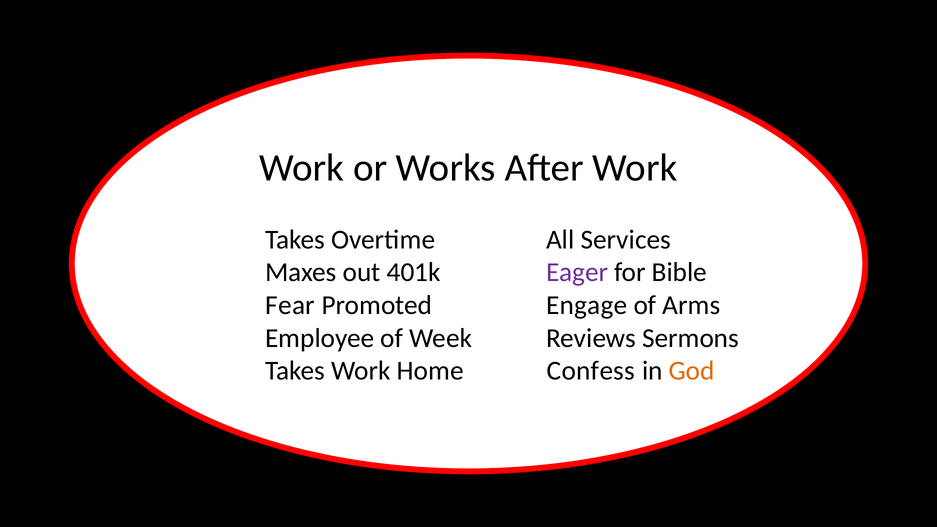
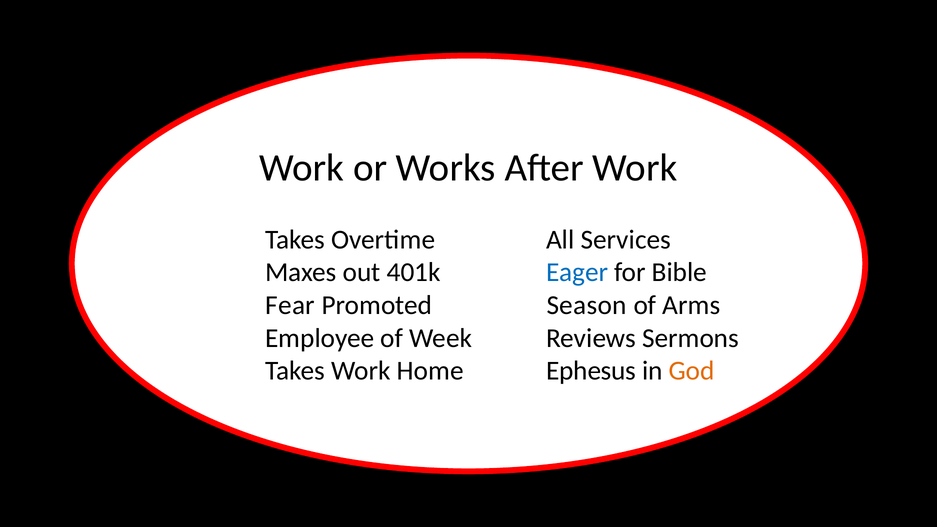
Eager colour: purple -> blue (577, 272)
Engage: Engage -> Season (587, 305)
Confess: Confess -> Ephesus (591, 371)
